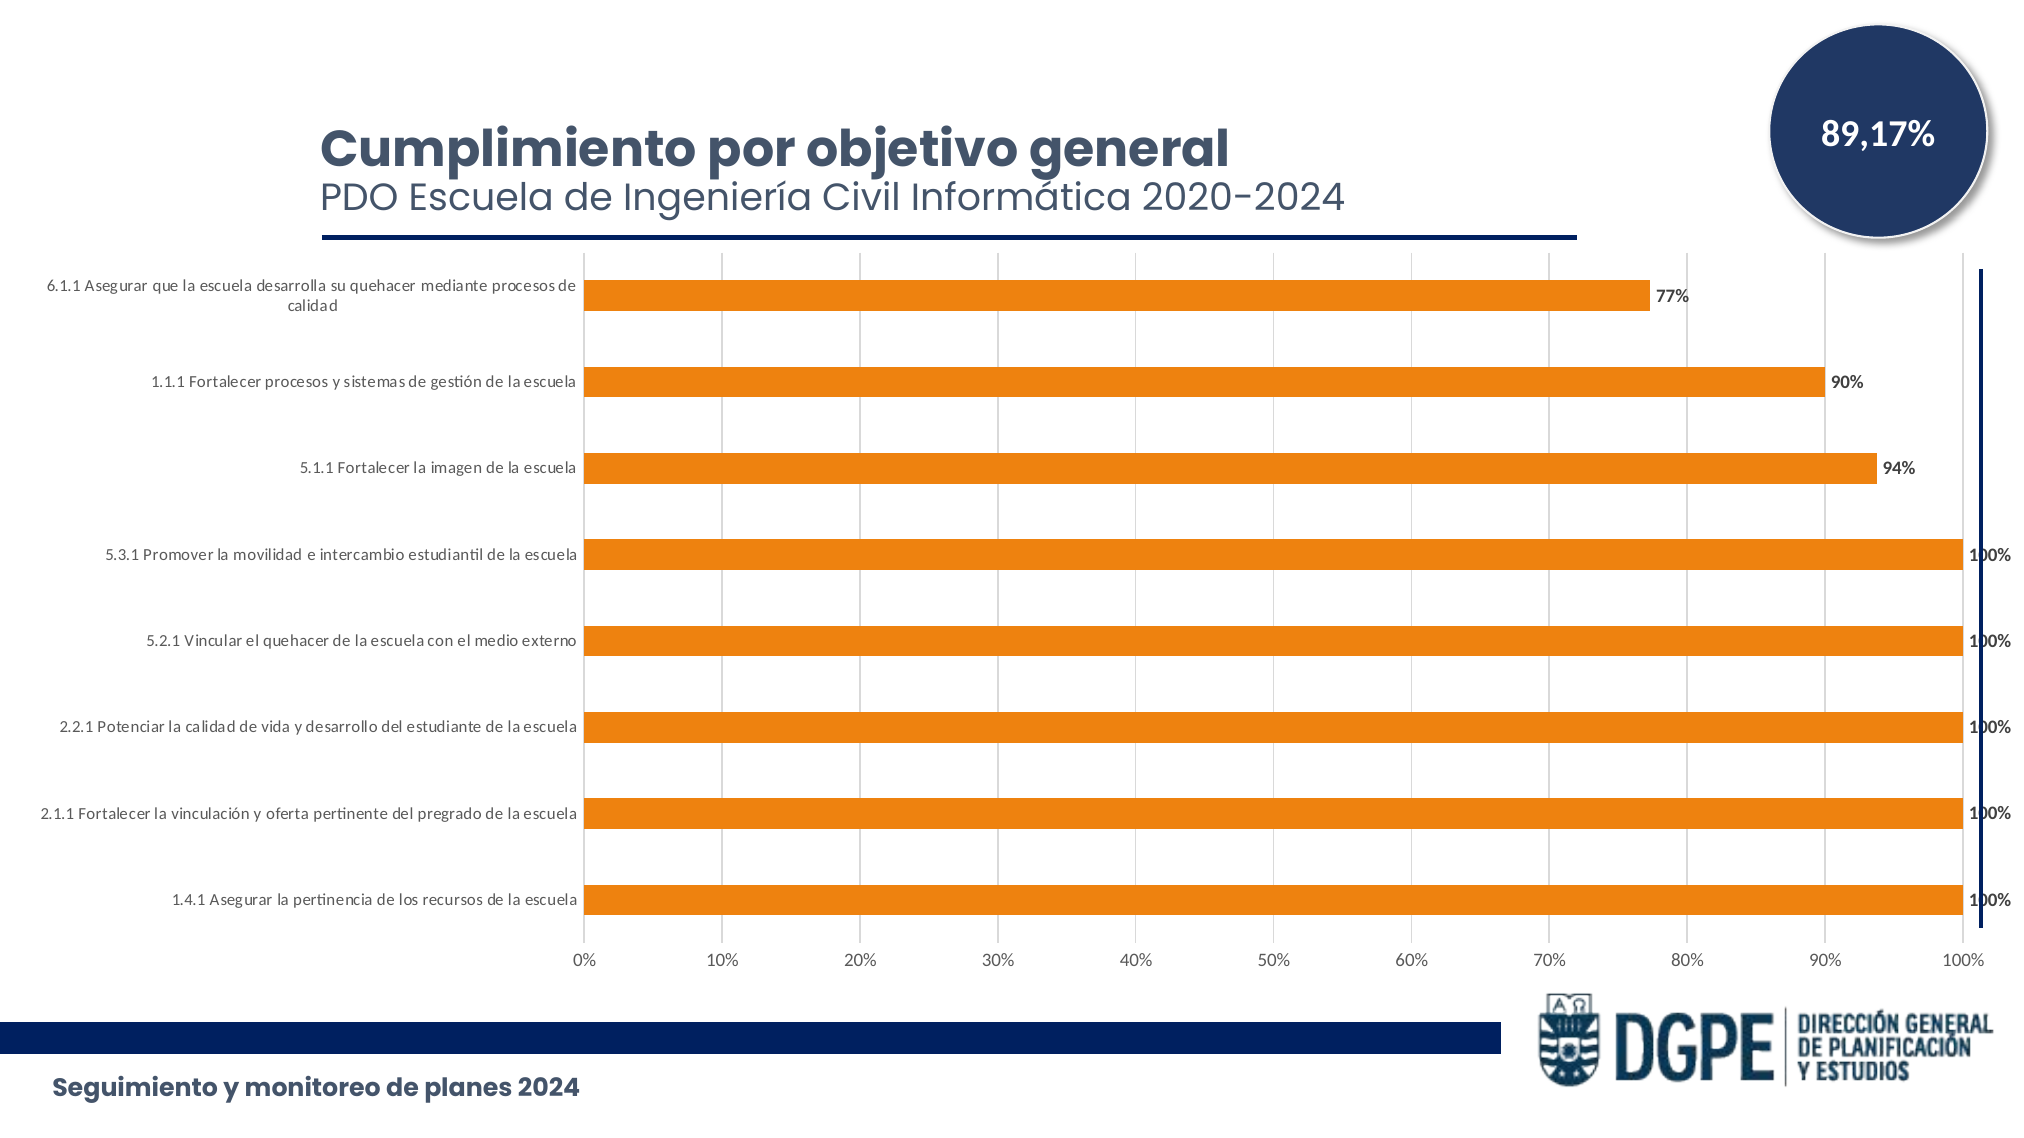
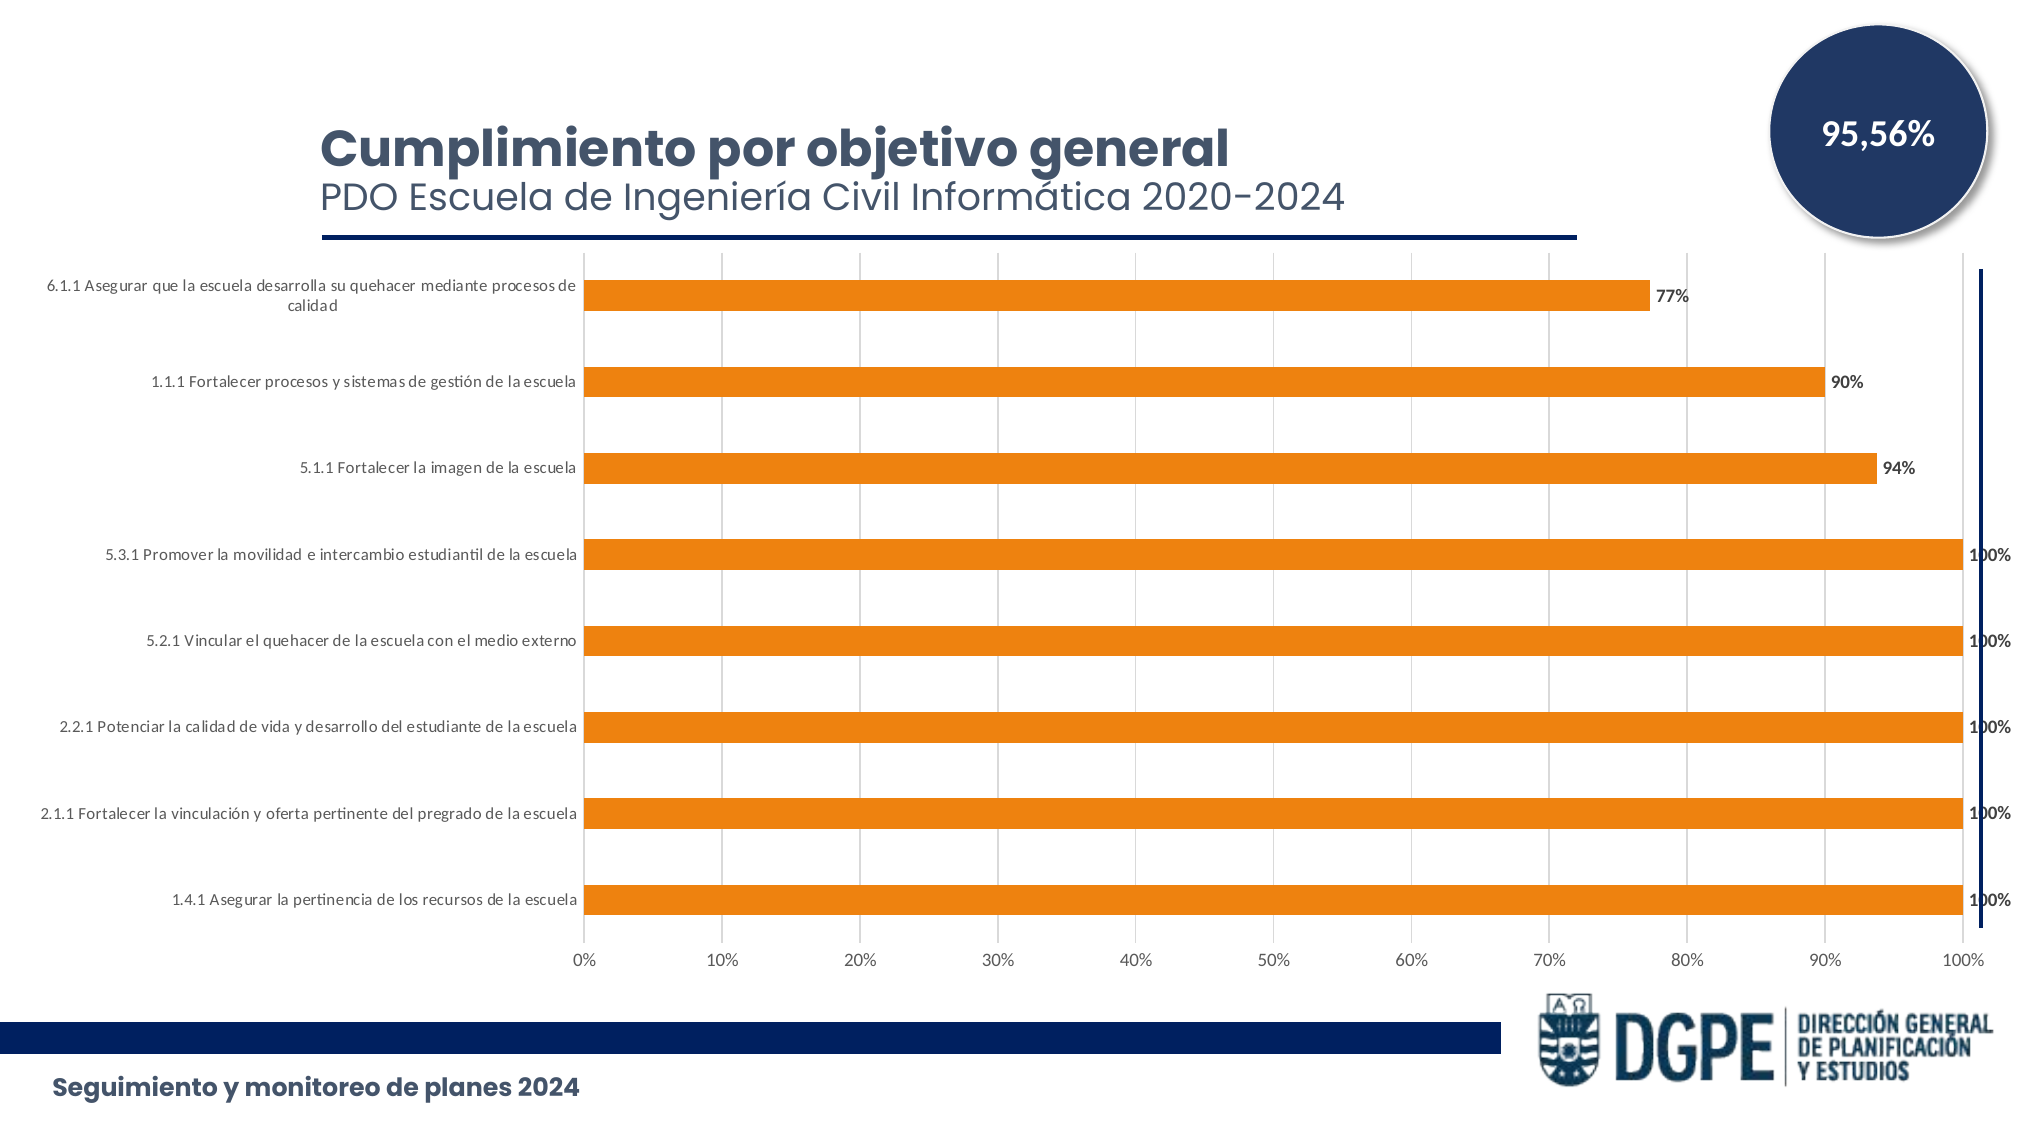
89,17%: 89,17% -> 95,56% (1878, 134)
